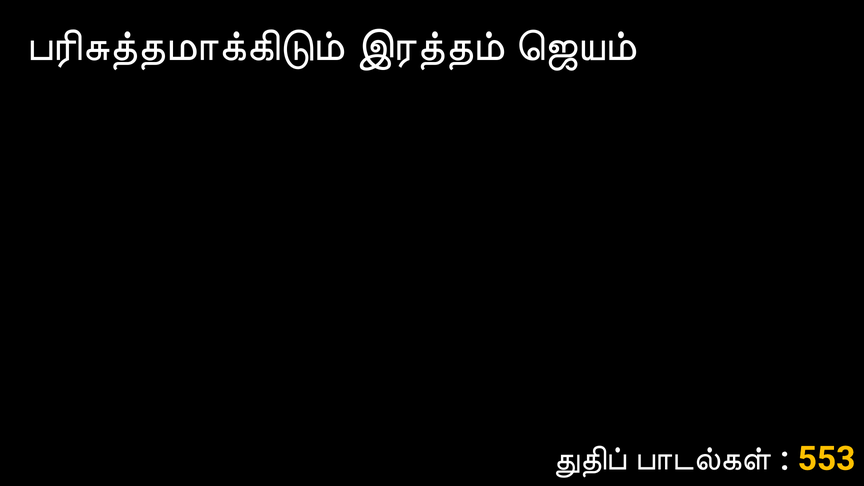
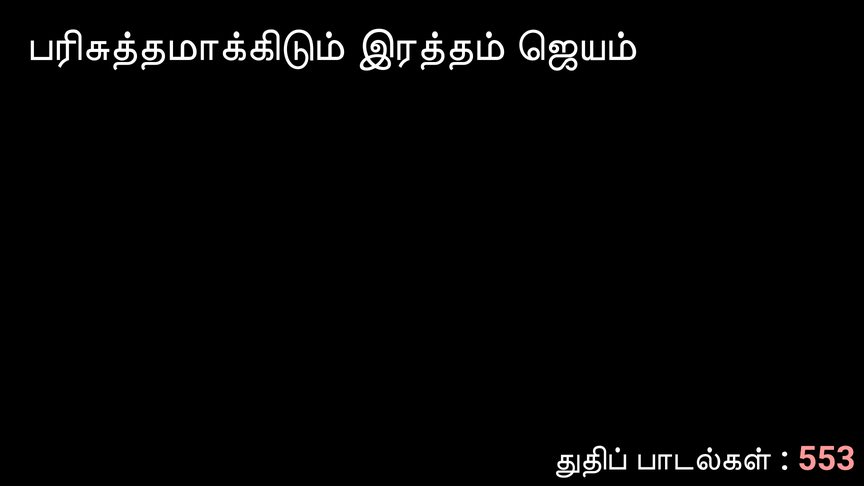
553 colour: yellow -> pink (827, 459)
